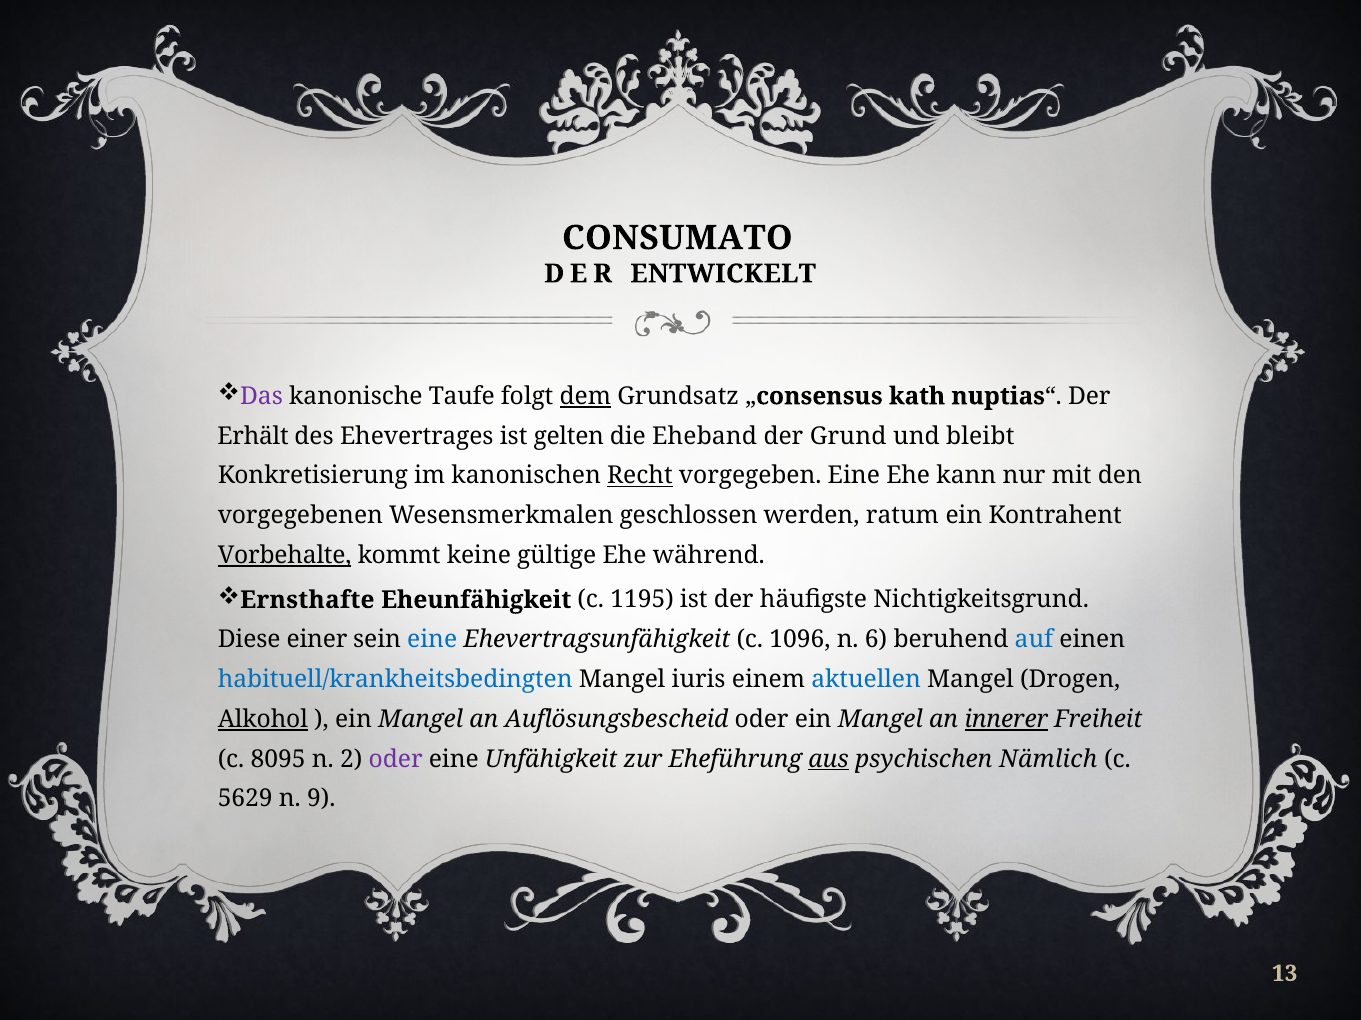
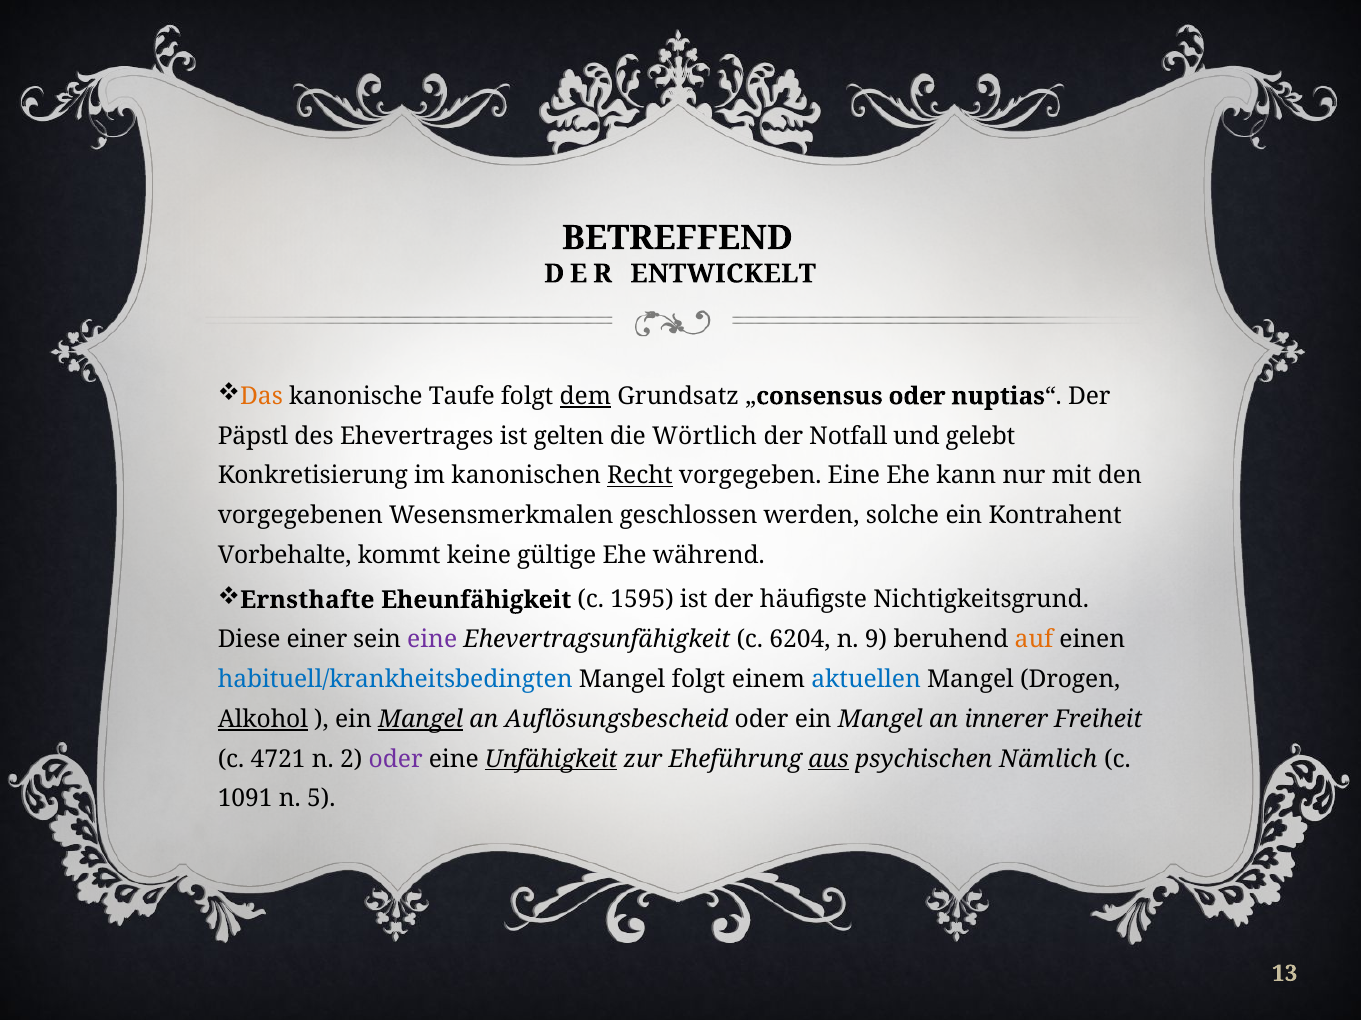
CONSUMATO: CONSUMATO -> BETREFFEND (677, 238)
Das colour: purple -> orange (262, 396)
„consensus kath: kath -> oder (917, 396)
Erhält: Erhält -> Päpstl (253, 436)
Eheband: Eheband -> Wörtlich (705, 436)
Grund: Grund -> Notfall (848, 436)
bleibt: bleibt -> gelebt (980, 436)
ratum: ratum -> solche (903, 516)
Vorbehalte underline: present -> none (285, 556)
1195: 1195 -> 1595 (642, 600)
eine colour: blue -> purple (432, 640)
1096: 1096 -> 6204 (800, 640)
6: 6 -> 9 (876, 640)
auf colour: blue -> orange (1034, 640)
Mangel iuris: iuris -> folgt (699, 680)
Mangel underline: none -> present (421, 720)
innerer underline: present -> none (1006, 720)
8095: 8095 -> 4721 (278, 760)
Unfähigkeit underline: none -> present (551, 760)
5629: 5629 -> 1091 (245, 799)
9: 9 -> 5 (321, 799)
